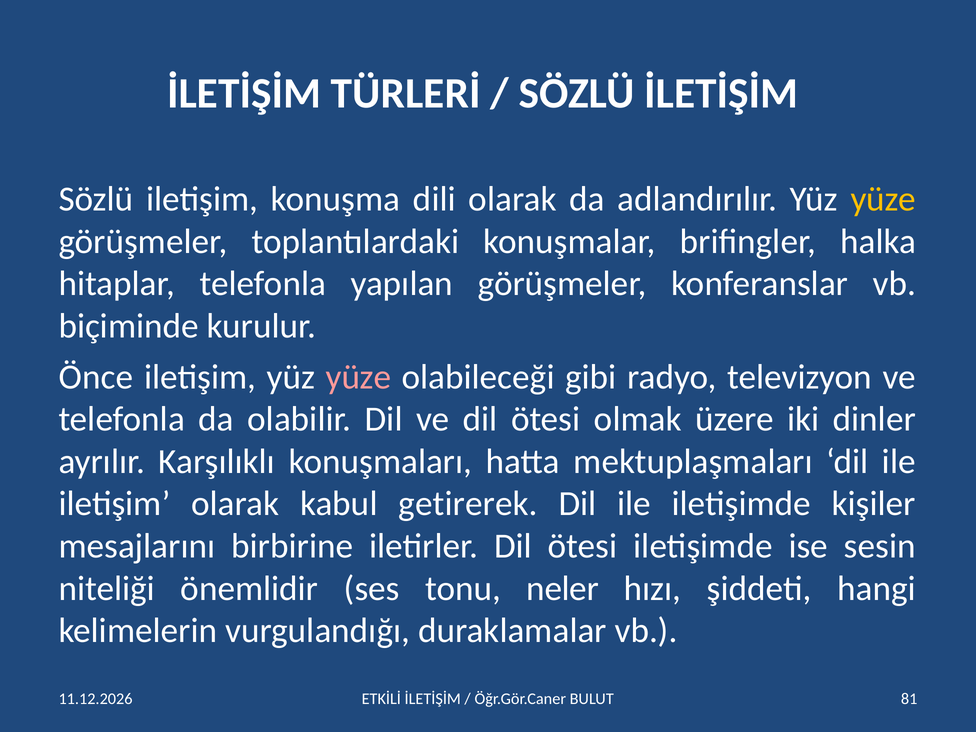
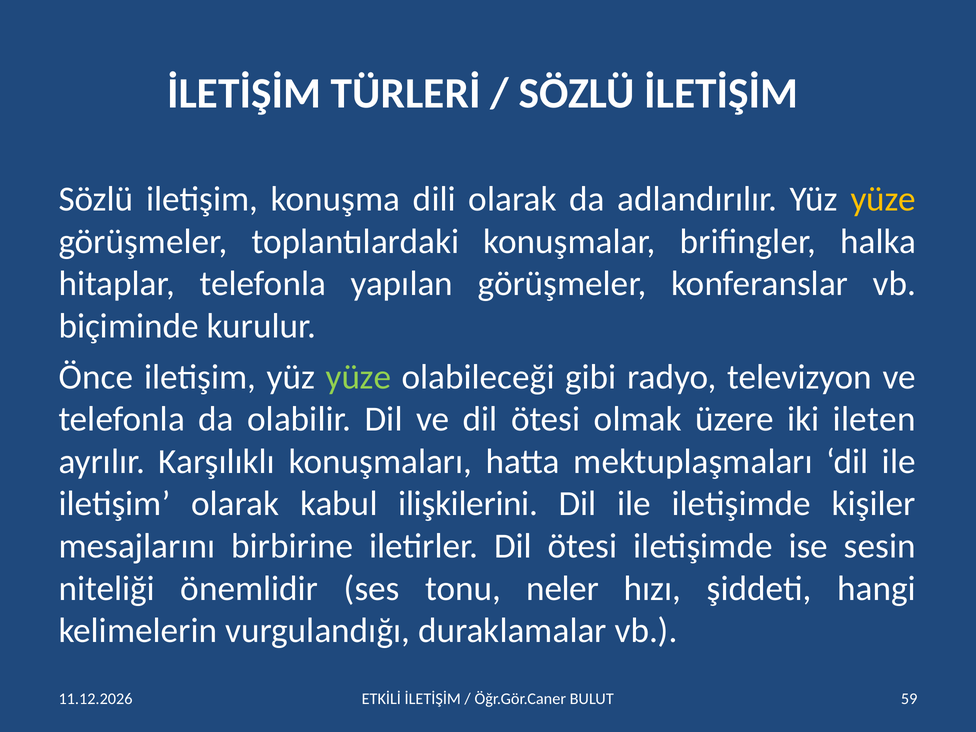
yüze colour: pink -> light green (359, 377)
dinler: dinler -> ileten (874, 419)
getirerek: getirerek -> ilişkilerini (468, 504)
81: 81 -> 59 (909, 699)
